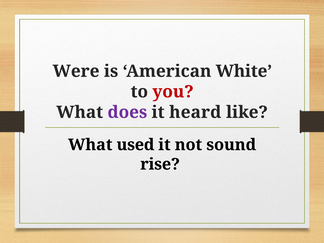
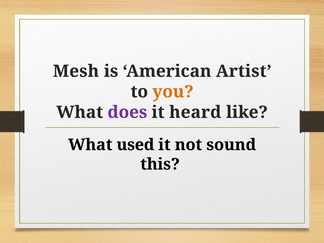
Were: Were -> Mesh (76, 71)
White: White -> Artist (244, 71)
you colour: red -> orange (173, 92)
rise: rise -> this (160, 164)
